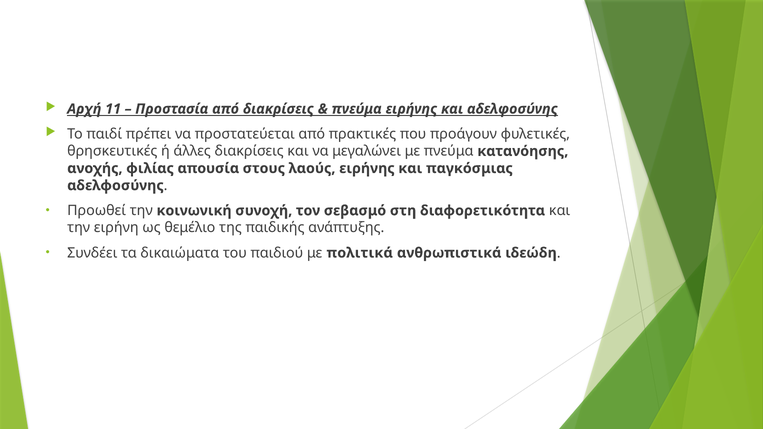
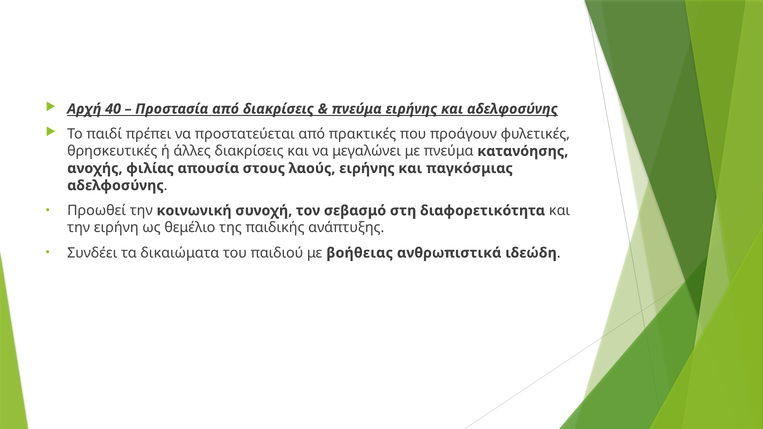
11: 11 -> 40 (113, 109)
πολιτικά: πολιτικά -> βοήθειας (360, 253)
